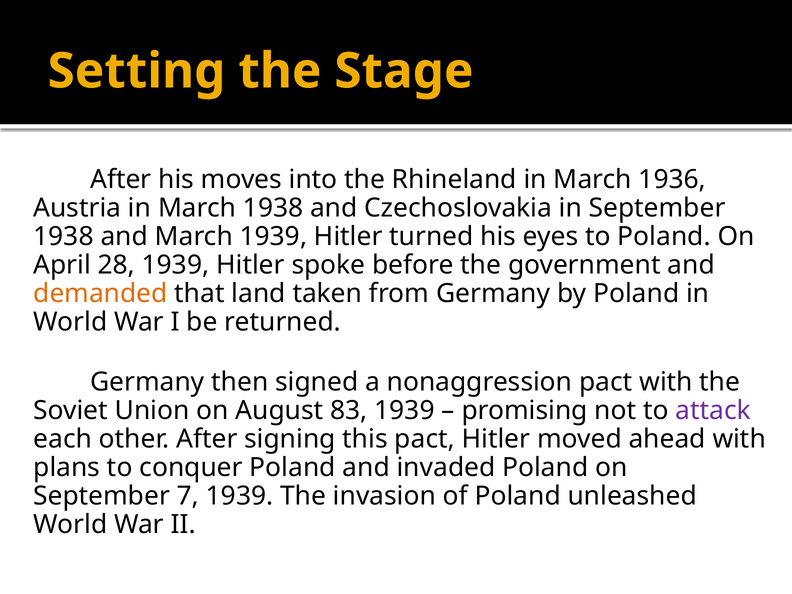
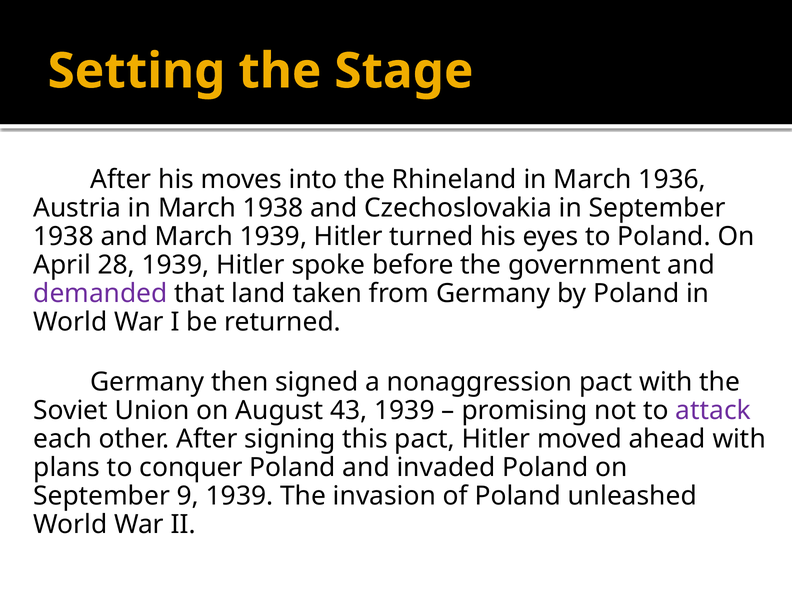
demanded colour: orange -> purple (100, 293)
83: 83 -> 43 (349, 411)
7: 7 -> 9 (188, 496)
